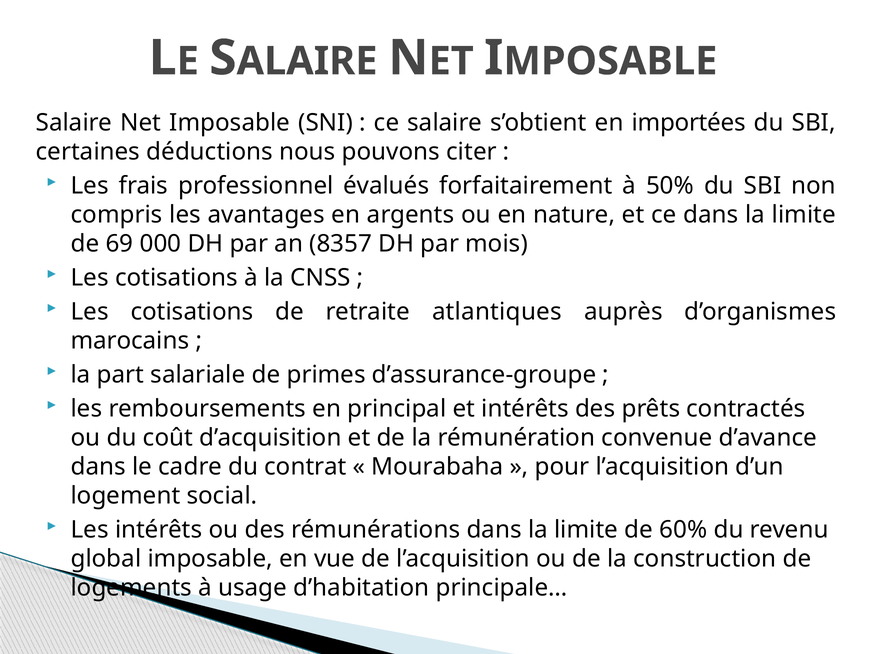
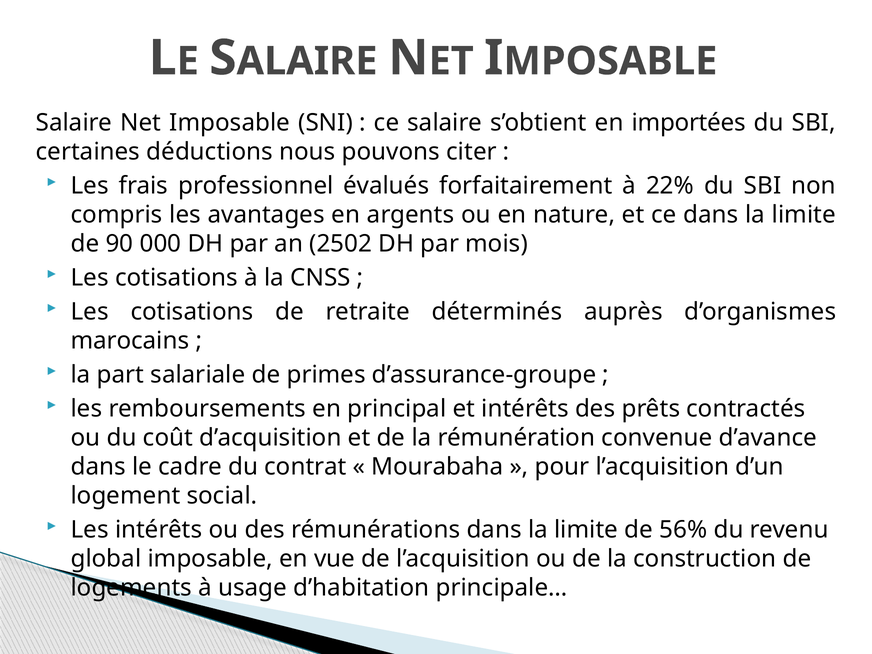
50%: 50% -> 22% (670, 186)
69: 69 -> 90 (119, 244)
8357: 8357 -> 2502 (341, 244)
atlantiques: atlantiques -> déterminés (497, 312)
60%: 60% -> 56% (683, 530)
